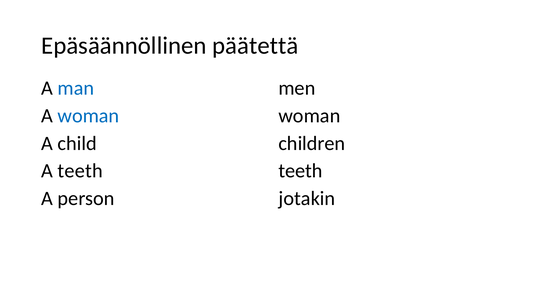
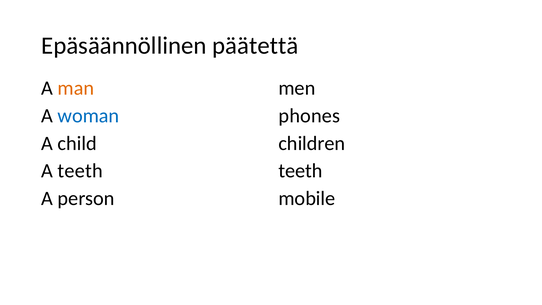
man colour: blue -> orange (76, 88)
woman: woman -> phones (309, 116)
jotakin: jotakin -> mobile (307, 198)
